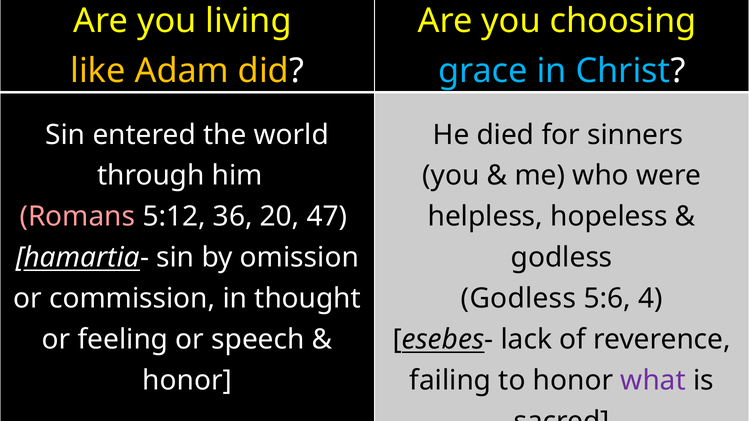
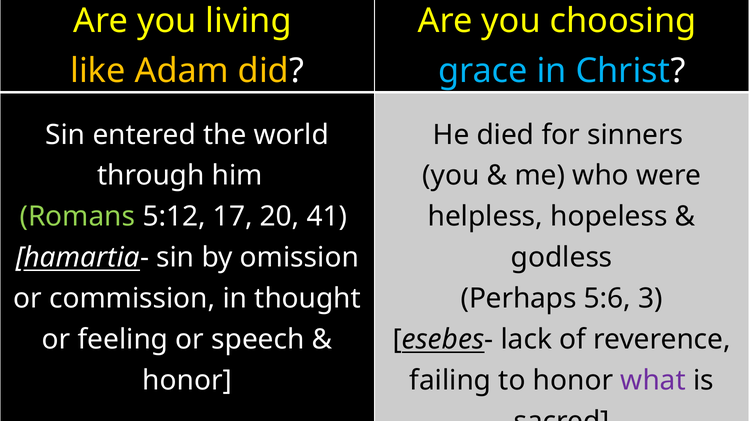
Romans colour: pink -> light green (77, 217)
36: 36 -> 17 (233, 217)
47: 47 -> 41 (327, 217)
Godless: Godless -> Perhaps (519, 299)
4: 4 -> 3 (650, 299)
